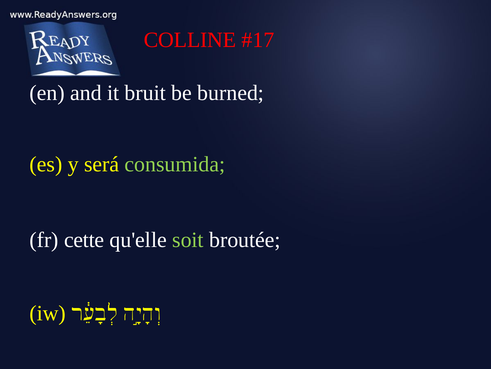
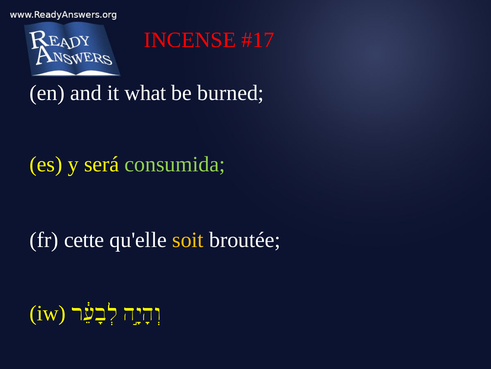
COLLINE: COLLINE -> INCENSE (190, 40)
bruit: bruit -> what (145, 93)
soit colour: light green -> yellow (188, 240)
